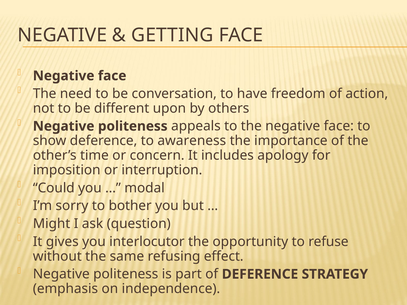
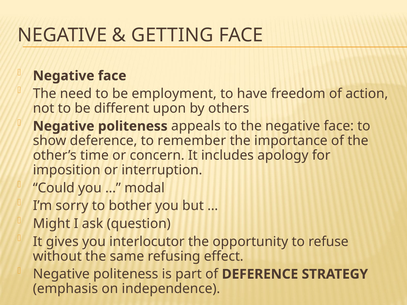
conversation: conversation -> employment (174, 94)
awareness: awareness -> remember (192, 141)
